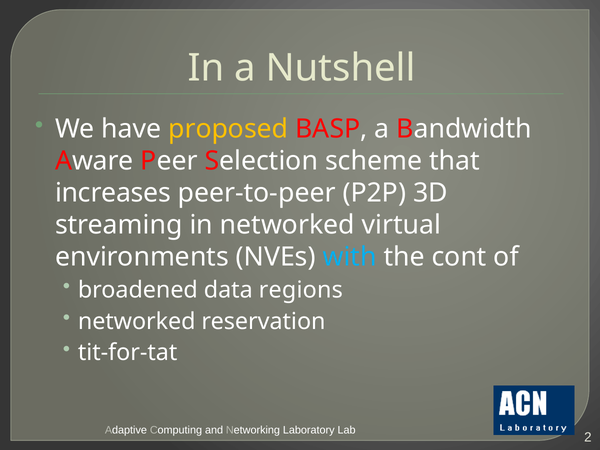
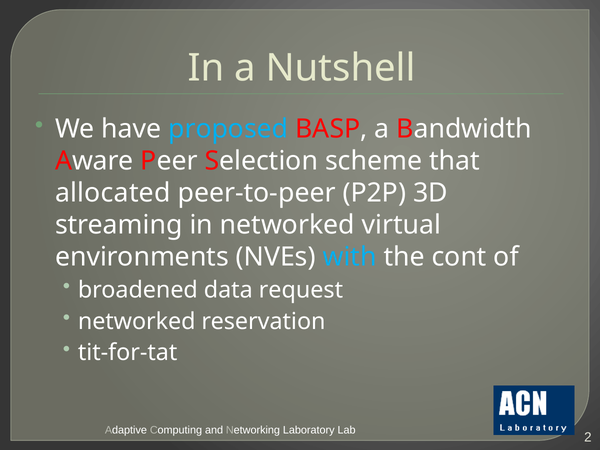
proposed colour: yellow -> light blue (228, 129)
increases: increases -> allocated (113, 193)
regions: regions -> request (301, 290)
